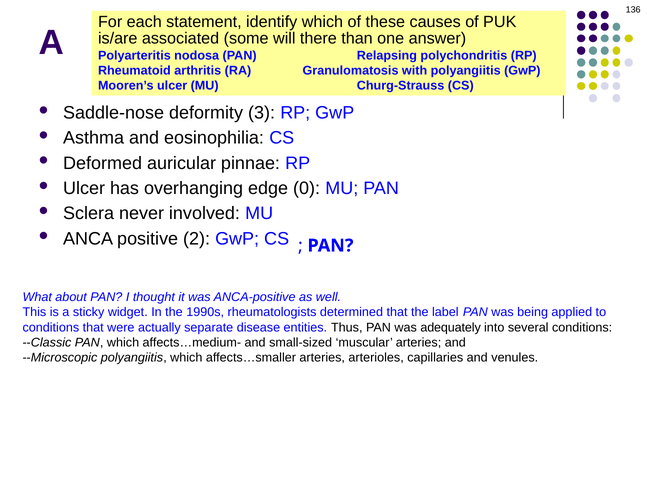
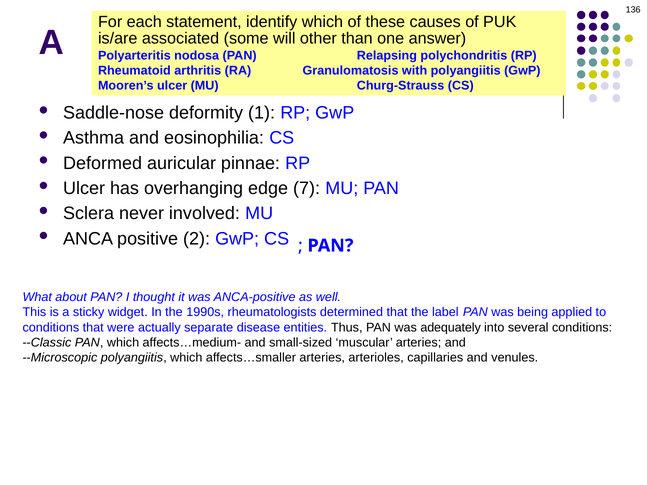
there: there -> other (318, 38)
3: 3 -> 1 (262, 113)
0: 0 -> 7 (307, 188)
